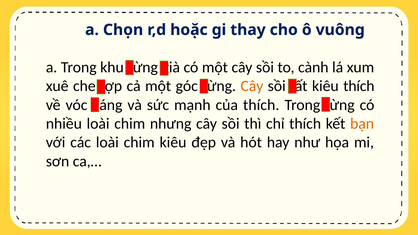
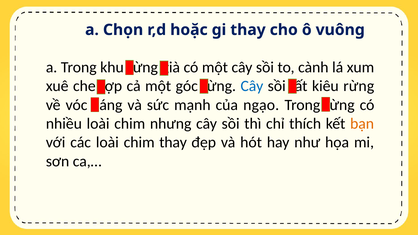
Cây colour: orange -> blue (252, 86)
kiêu thích: thích -> rừng (359, 86)
của thích: thích -> ngạo (261, 105)
chim kiêu: kiêu -> thay (173, 143)
